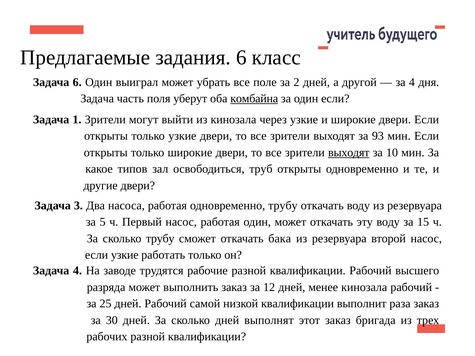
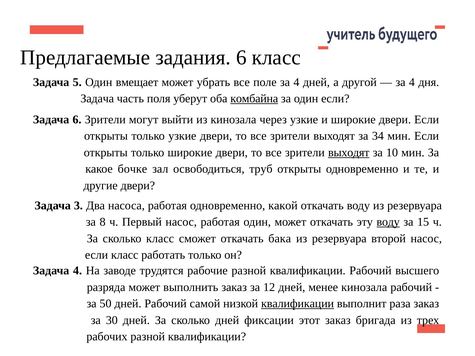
Задача 6: 6 -> 5 (77, 82)
выиграл: выиграл -> вмещает (137, 82)
поле за 2: 2 -> 4 (296, 82)
Задача 1: 1 -> 6 (77, 120)
93: 93 -> 34 (378, 136)
типов: типов -> бочке (132, 169)
одновременно трубу: трубу -> какой (283, 206)
5: 5 -> 8 (103, 222)
воду underline: none -> present (388, 222)
сколько трубу: трубу -> класс (160, 239)
если узкие: узкие -> класс (125, 255)
25: 25 -> 50 (106, 304)
квалификации underline: none -> present (298, 304)
выполнят: выполнят -> фиксации (269, 320)
